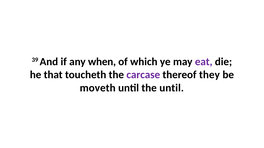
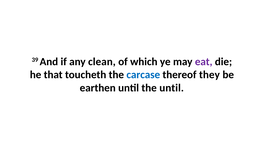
when: when -> clean (102, 62)
carcase colour: purple -> blue (143, 75)
moveth: moveth -> earthen (98, 88)
